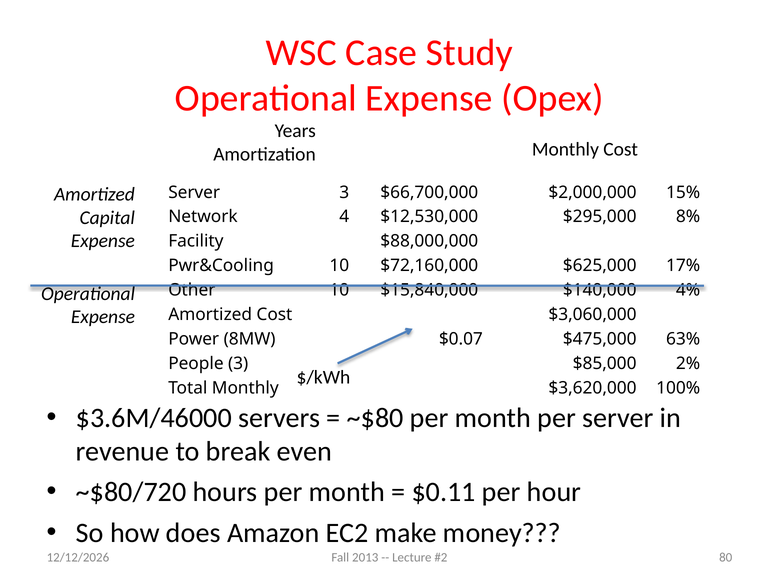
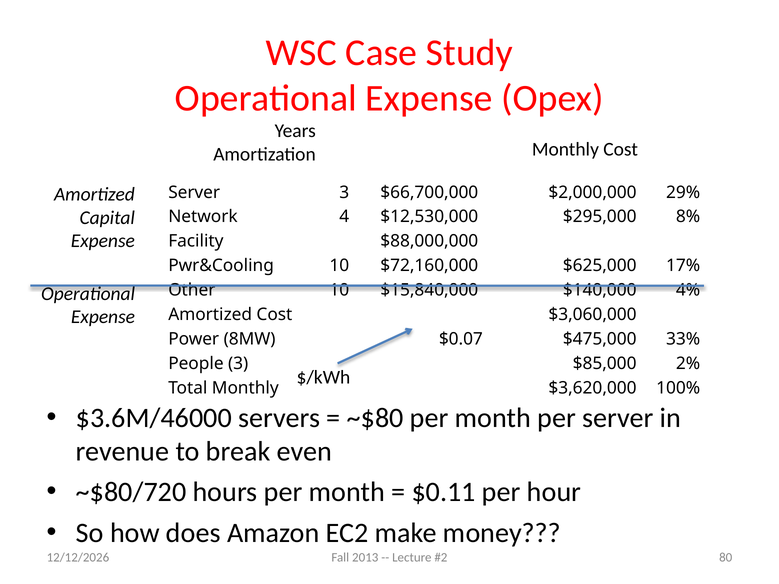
15%: 15% -> 29% (683, 192)
63%: 63% -> 33% (683, 339)
